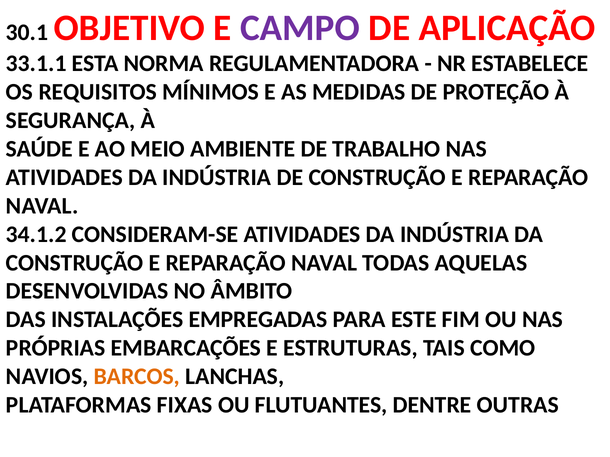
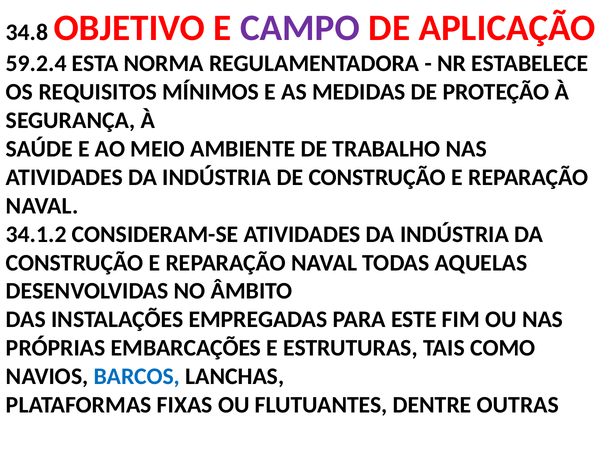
30.1: 30.1 -> 34.8 (27, 32)
33.1.1: 33.1.1 -> 59.2.4 (36, 64)
BARCOS colour: orange -> blue (137, 377)
